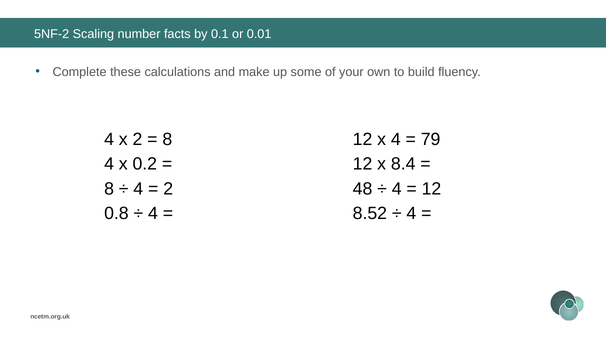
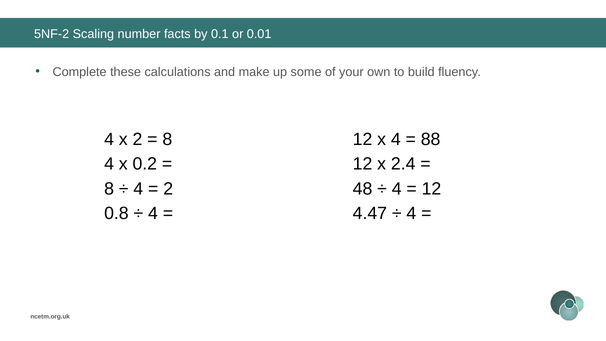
79: 79 -> 88 (431, 139)
8.4: 8.4 -> 2.4 (403, 164)
8.52: 8.52 -> 4.47 (370, 213)
